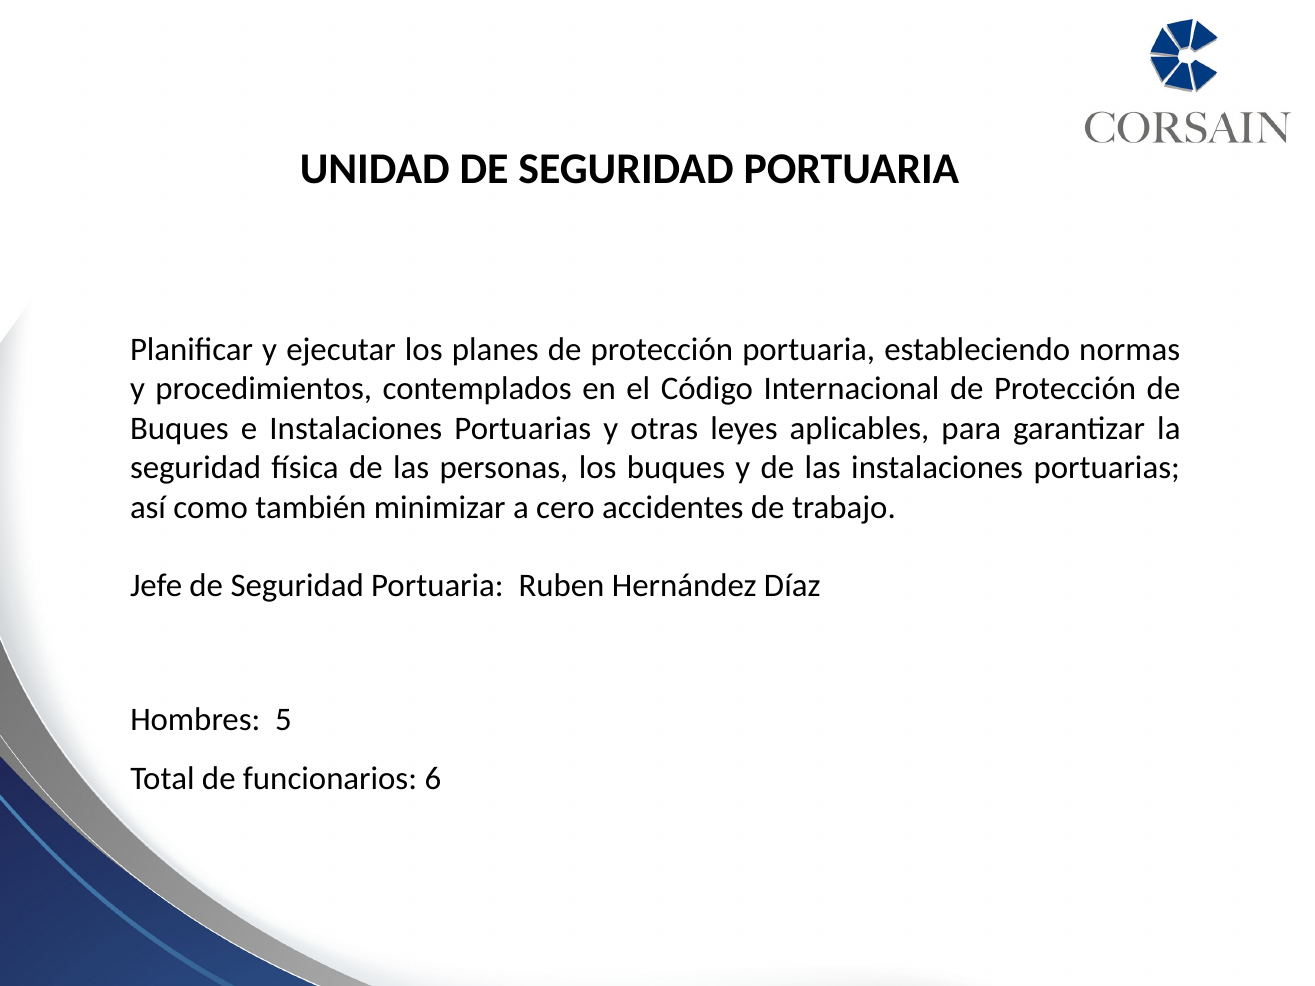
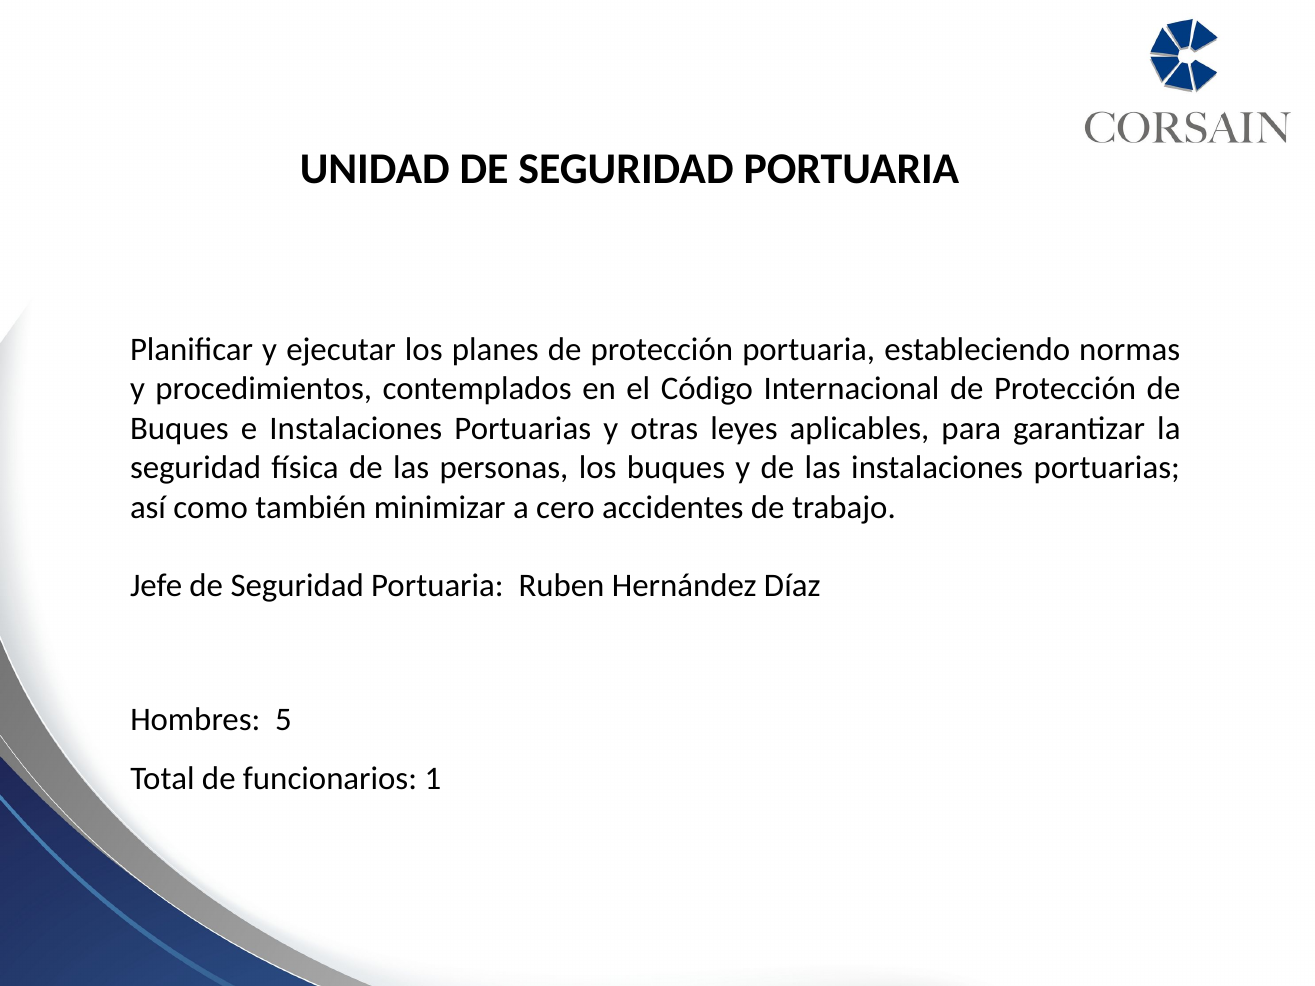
6: 6 -> 1 (433, 779)
